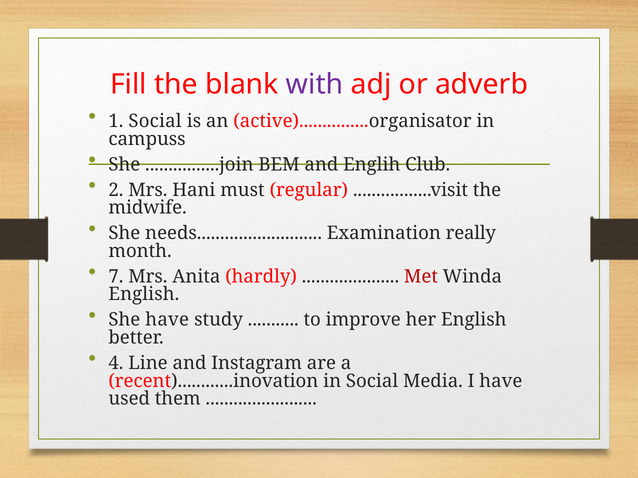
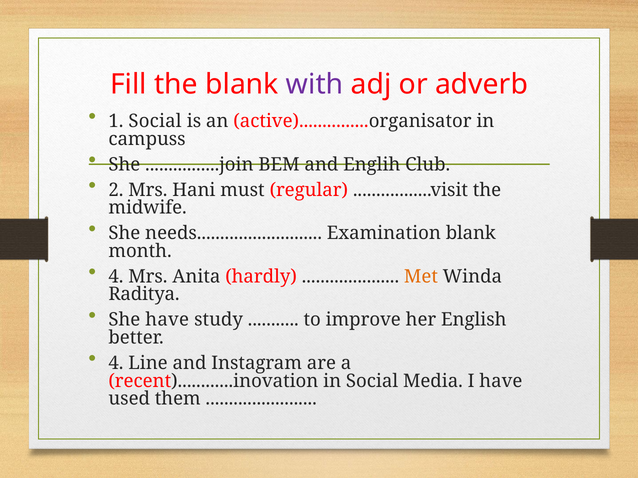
Examination really: really -> blank (471, 233)
7: 7 -> 4 (116, 277)
Met colour: red -> orange (421, 277)
English: English -> Raditya (144, 295)
